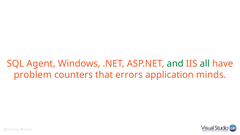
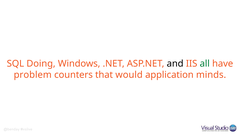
Agent: Agent -> Doing (41, 64)
and colour: green -> black (175, 64)
errors: errors -> would (129, 75)
